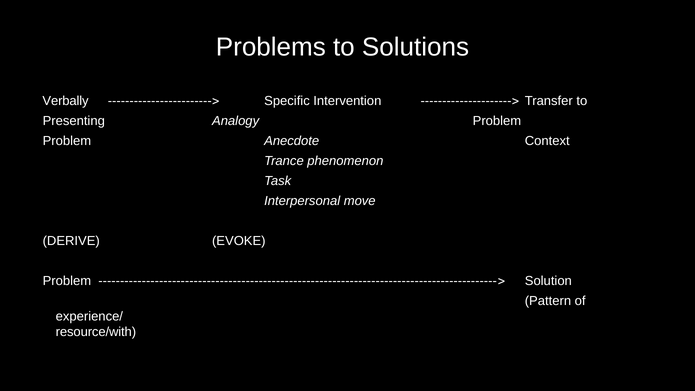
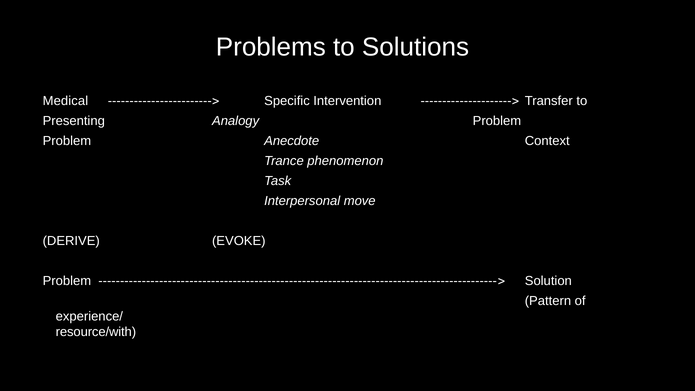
Verbally: Verbally -> Medical (65, 101)
